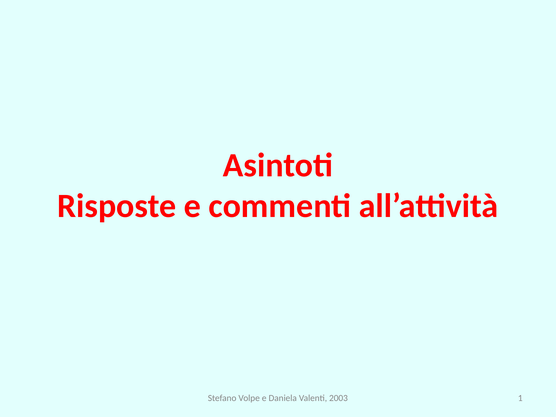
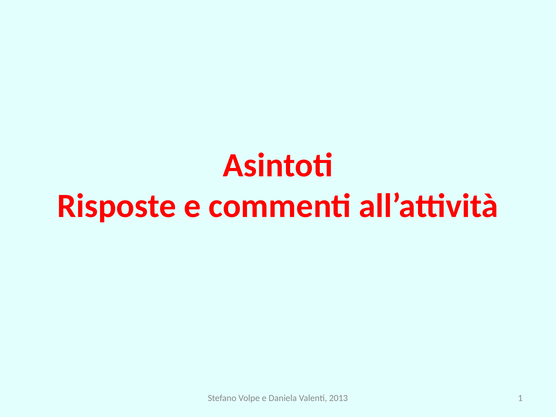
2003: 2003 -> 2013 (338, 398)
